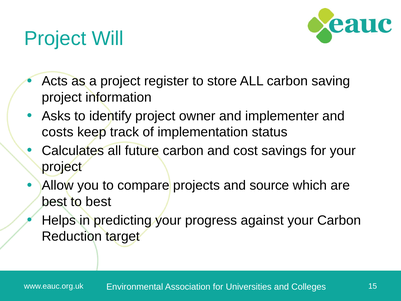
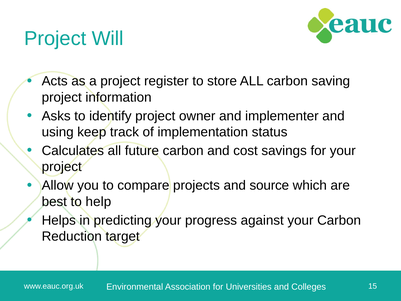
costs: costs -> using (58, 132)
to best: best -> help (98, 201)
